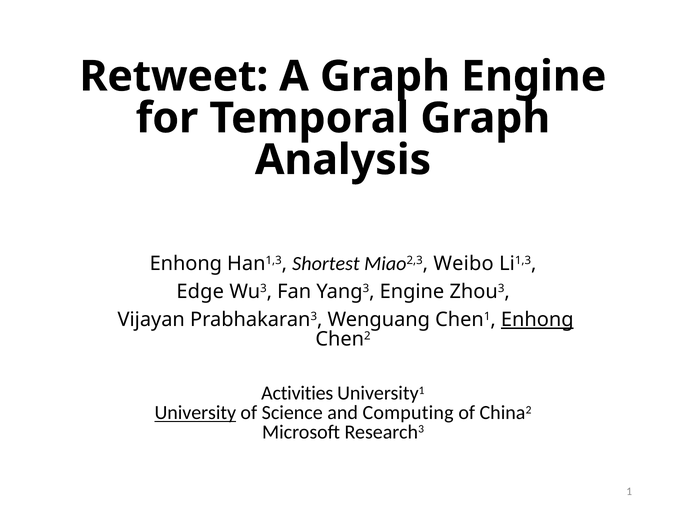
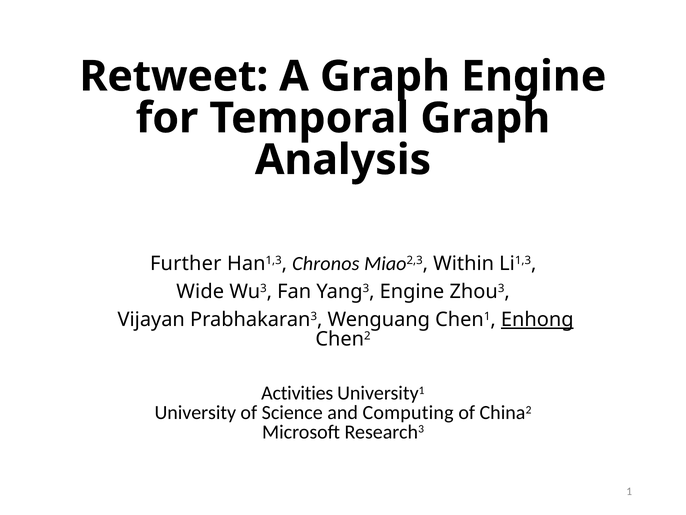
Enhong: Enhong -> Further (186, 263)
Shortest: Shortest -> Chronos (326, 263)
Weibo: Weibo -> Within (464, 263)
Edge: Edge -> Wide (200, 291)
University underline: present -> none (195, 412)
